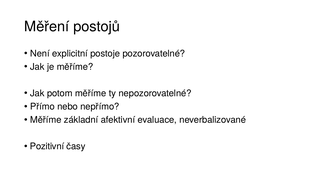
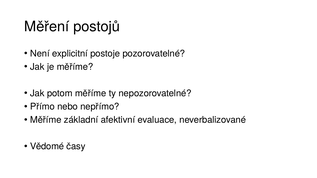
Pozitivní: Pozitivní -> Vědomé (47, 147)
